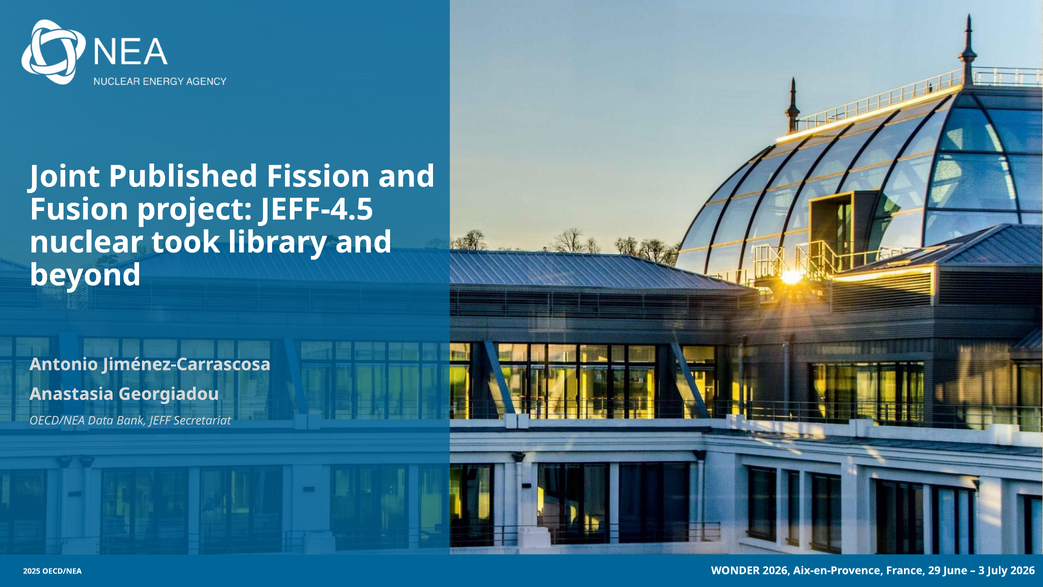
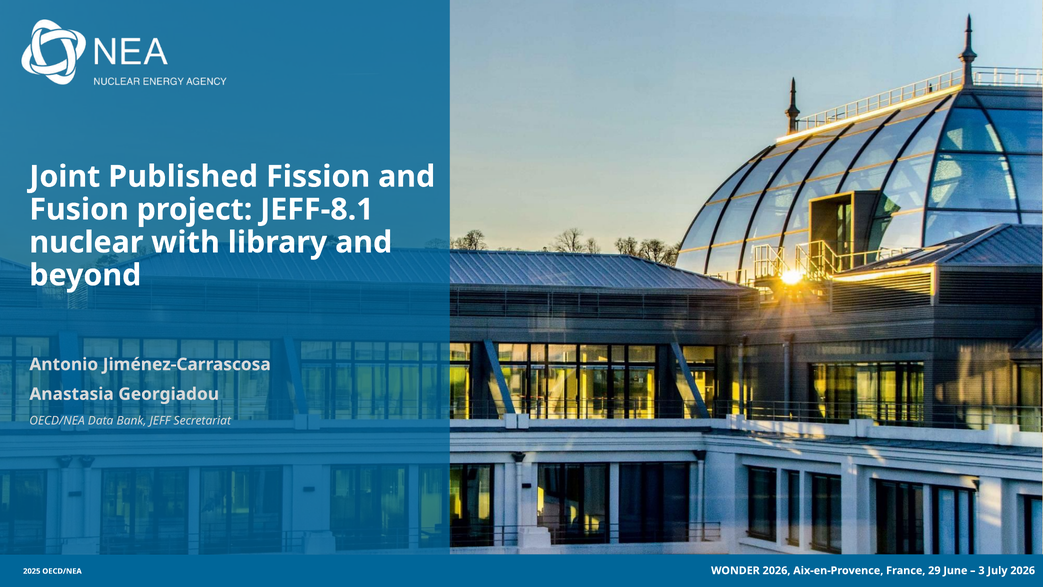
JEFF-4.5: JEFF-4.5 -> JEFF-8.1 (317, 209)
took: took -> with (185, 242)
